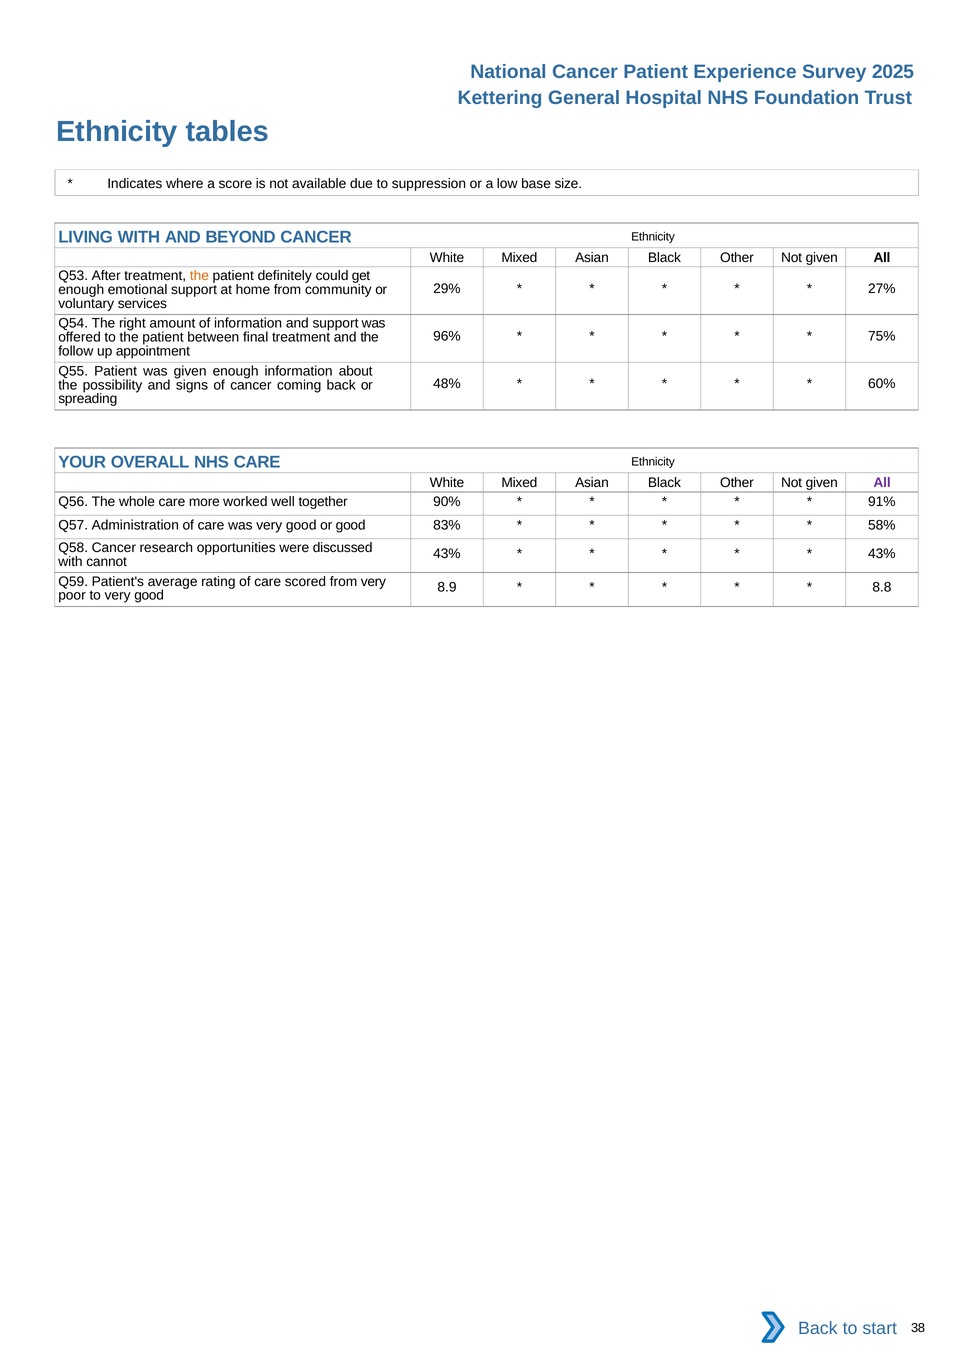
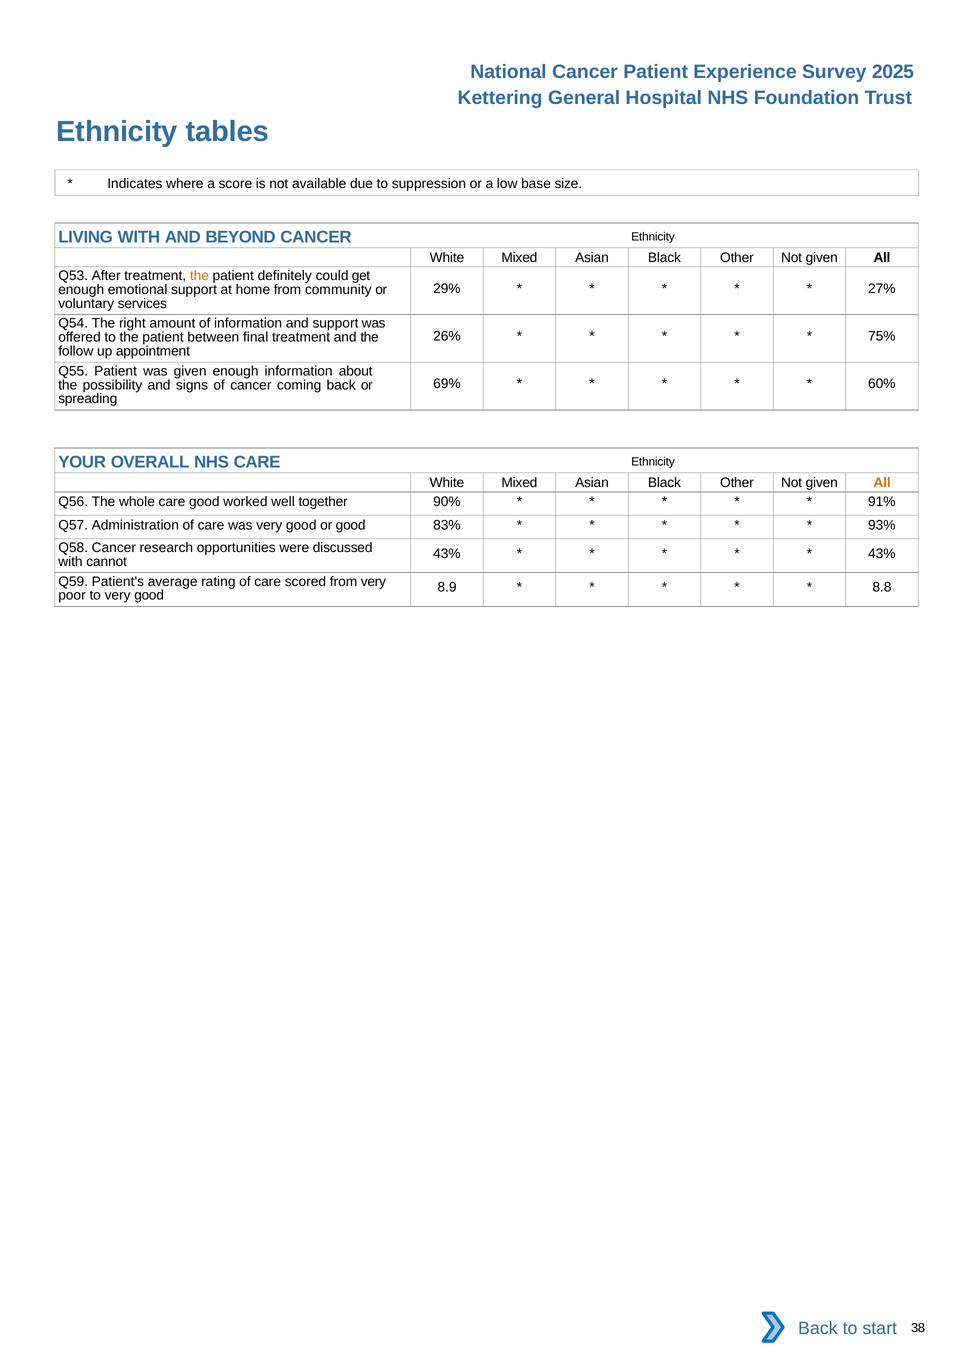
96%: 96% -> 26% (447, 336)
48%: 48% -> 69% (447, 384)
All colour: purple -> orange (882, 483)
care more: more -> good (204, 502)
58%: 58% -> 93% (882, 525)
